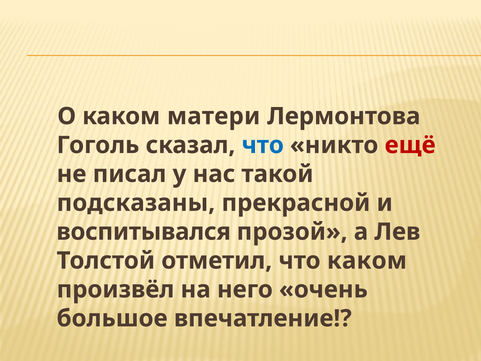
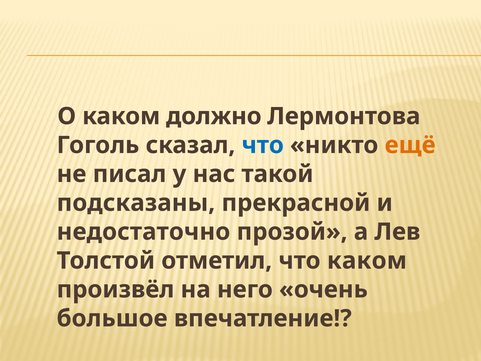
матери: матери -> должно (214, 116)
ещё colour: red -> orange (410, 145)
воспитывался: воспитывался -> недостаточно (143, 232)
